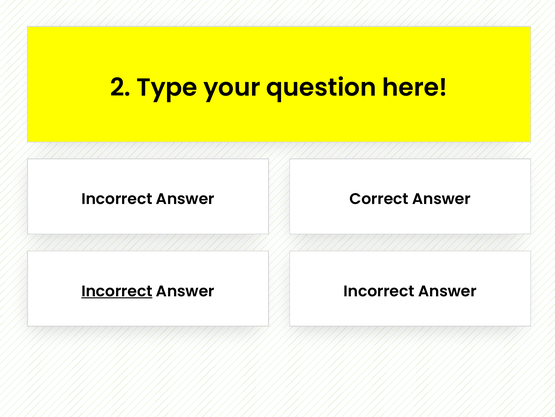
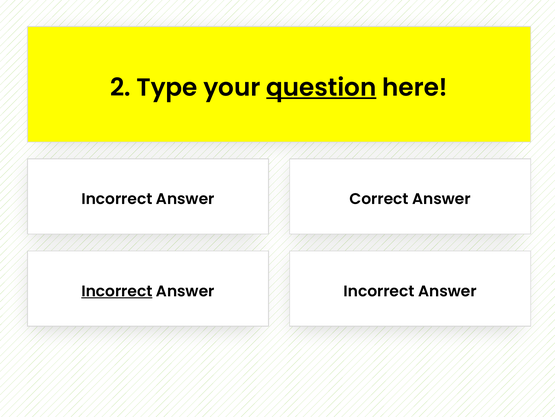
question underline: none -> present (321, 87)
